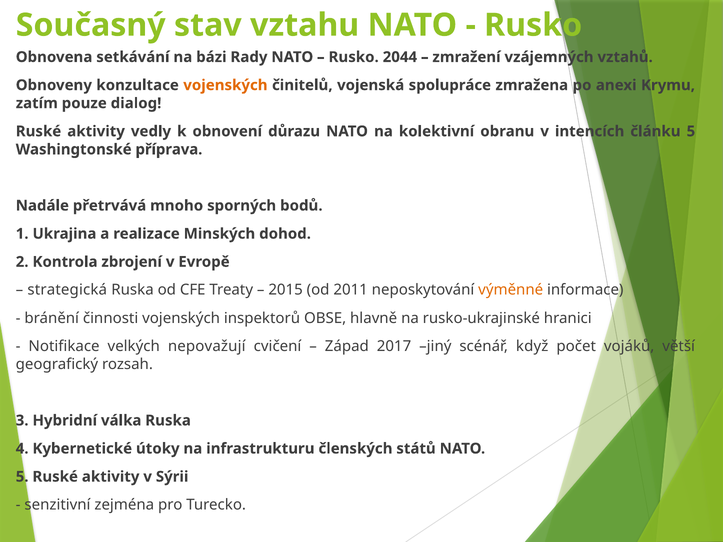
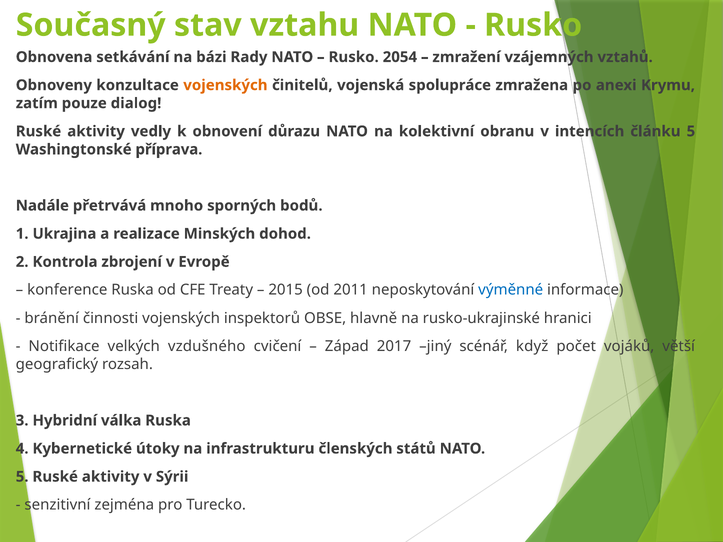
2044: 2044 -> 2054 (400, 57)
strategická: strategická -> konference (67, 290)
výměnné colour: orange -> blue (511, 290)
nepovažují: nepovažují -> vzdušného (207, 346)
